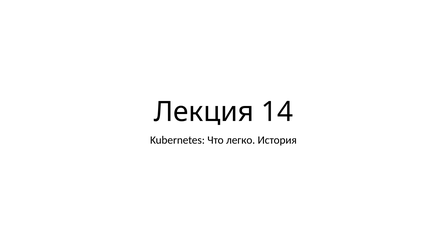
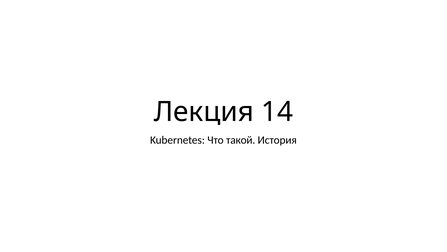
легко: легко -> такой (241, 140)
